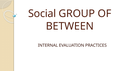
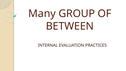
Social: Social -> Many (42, 14)
